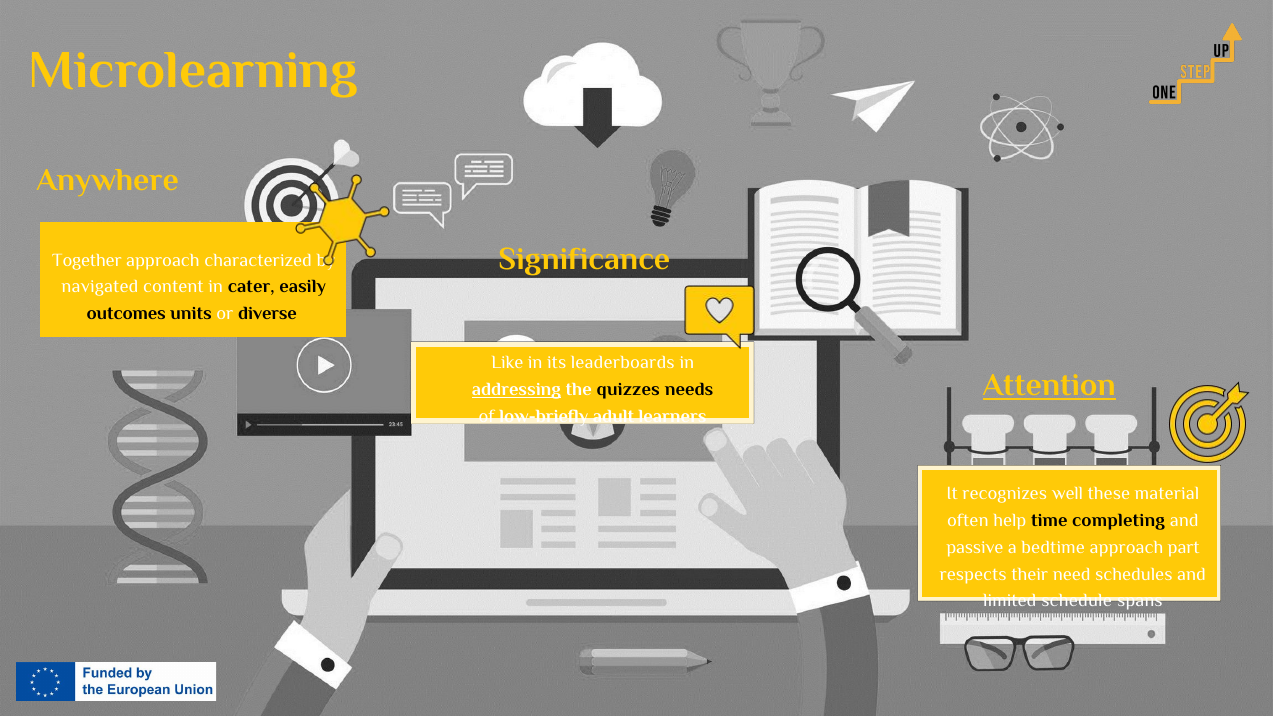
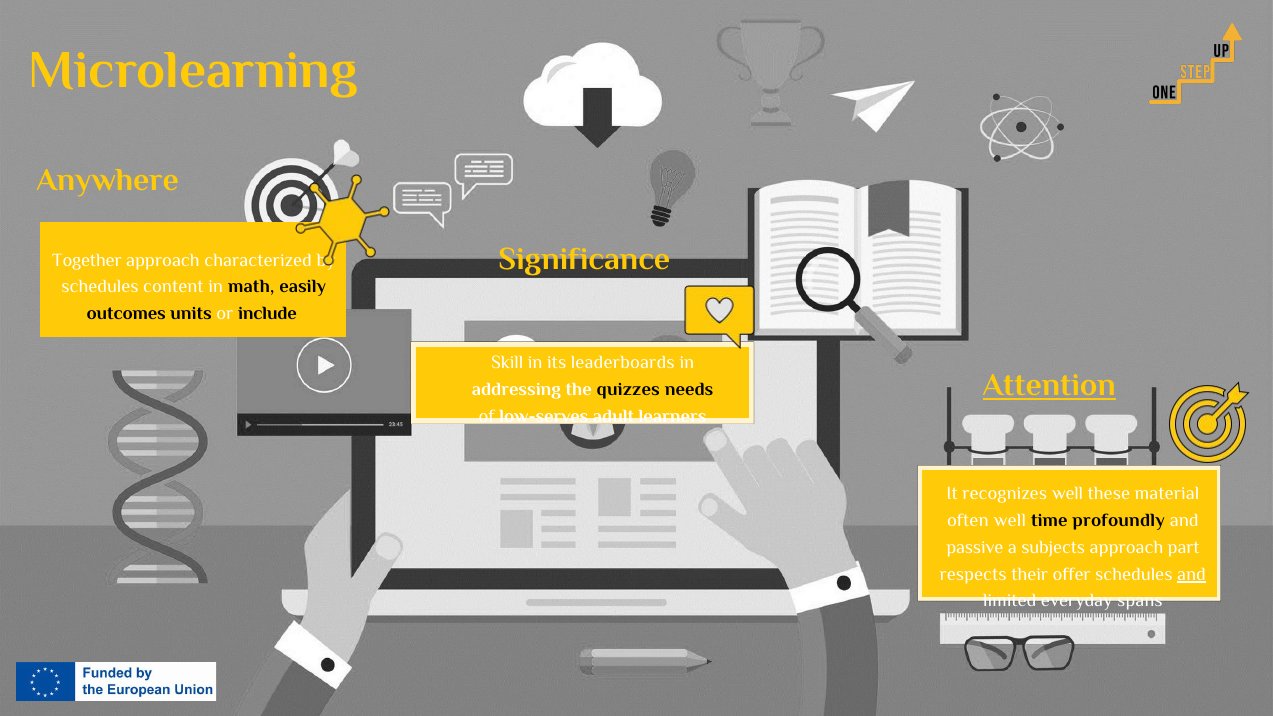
navigated: navigated -> schedules (100, 287)
cater: cater -> math (251, 287)
diverse: diverse -> include (267, 314)
Like: Like -> Skill (507, 363)
addressing underline: present -> none (516, 389)
low-briefly: low-briefly -> low-serves (544, 416)
often help: help -> well (1010, 521)
completing: completing -> profoundly (1119, 521)
bedtime: bedtime -> subjects (1053, 547)
need: need -> offer (1072, 574)
and underline: none -> present (1192, 574)
schedule: schedule -> everyday (1077, 601)
